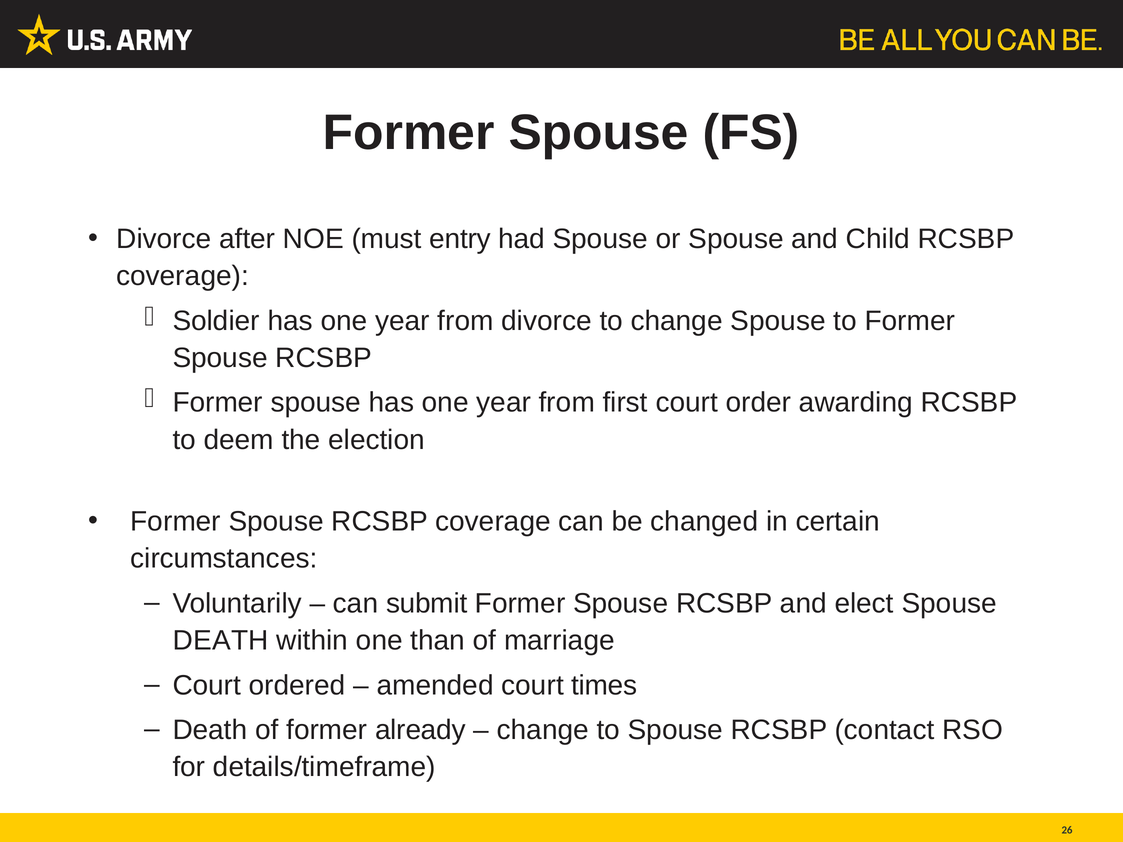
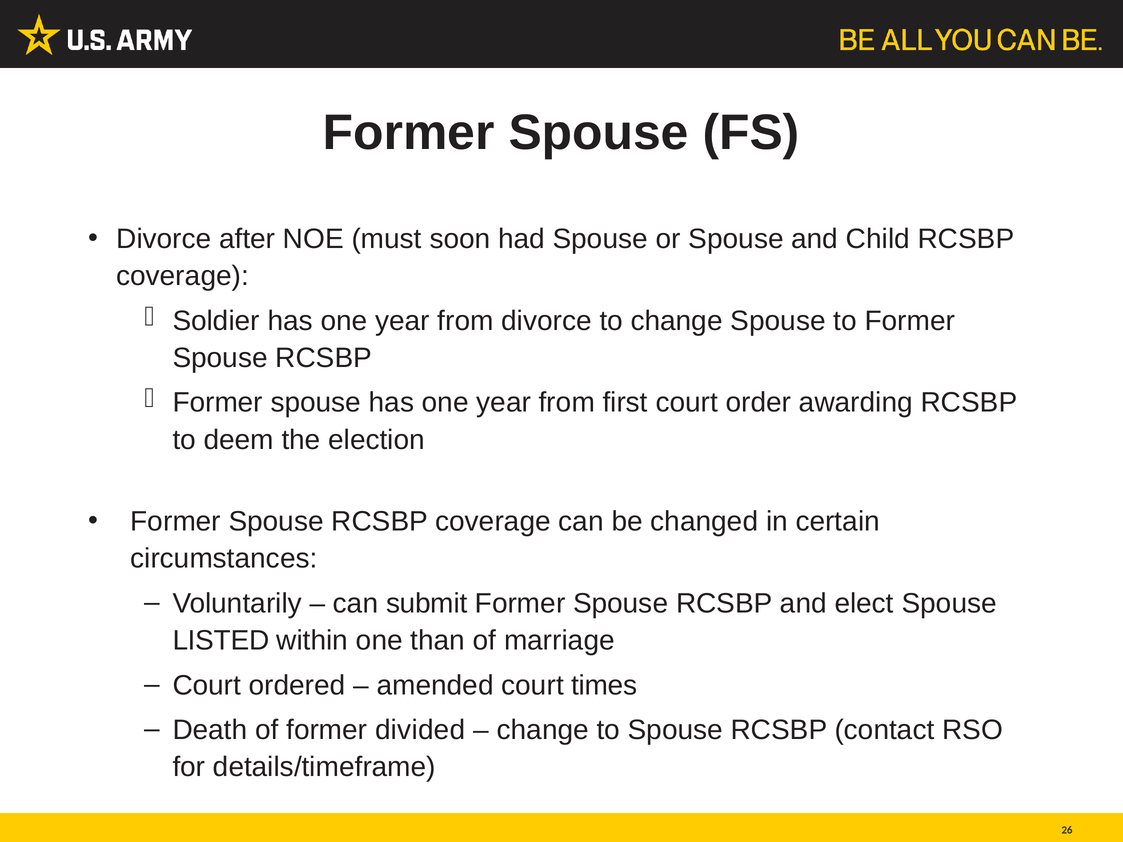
entry: entry -> soon (460, 239)
DEATH: DEATH -> LISTED (221, 641)
already: already -> divided (420, 730)
